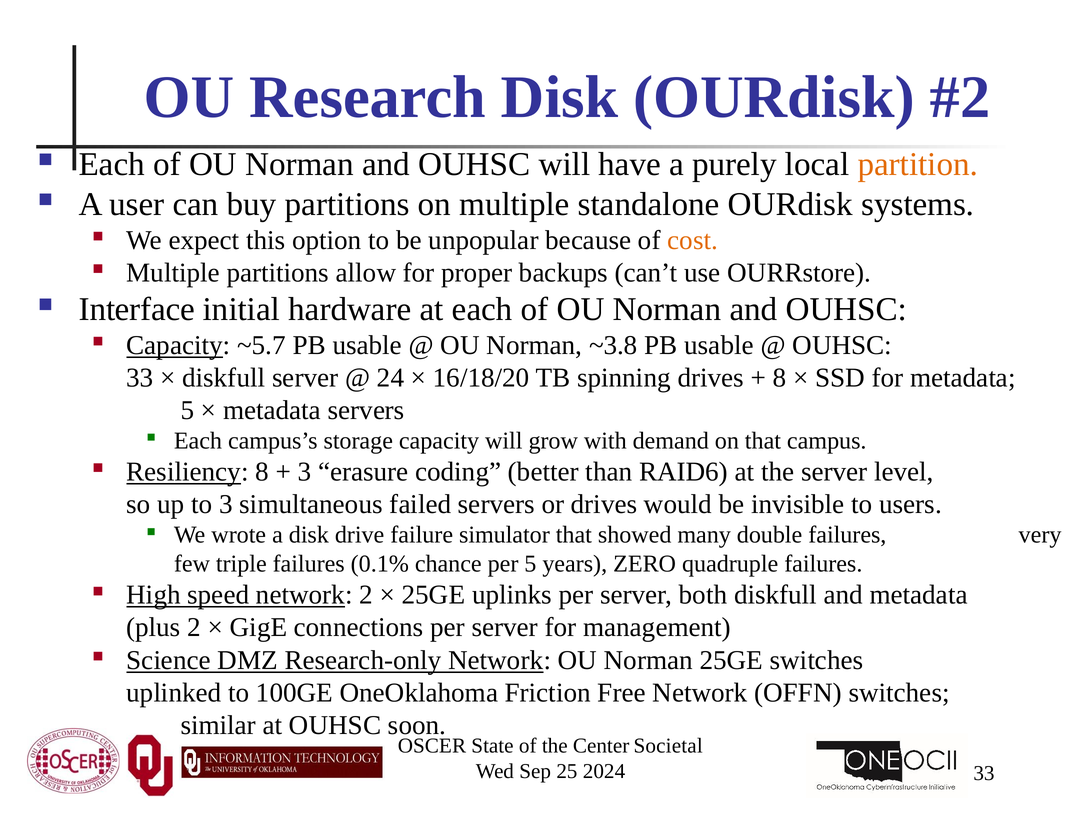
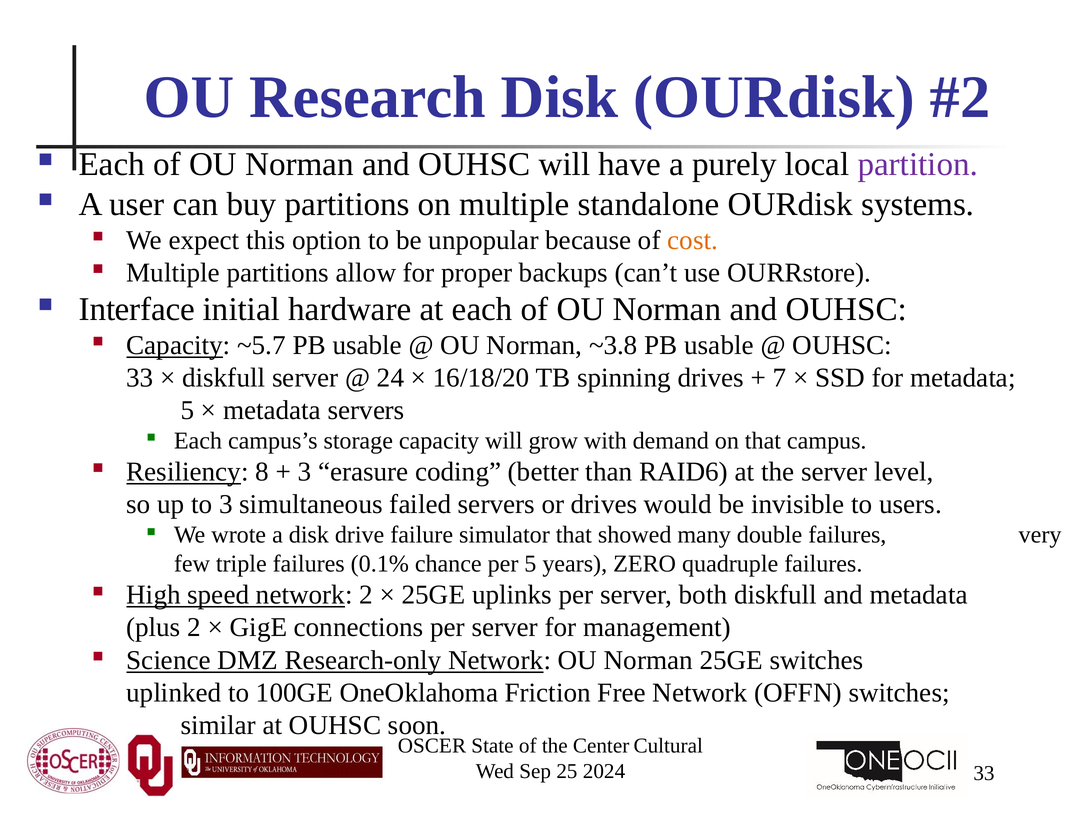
partition colour: orange -> purple (918, 165)
8: 8 -> 7 (779, 378)
Societal: Societal -> Cultural (668, 746)
